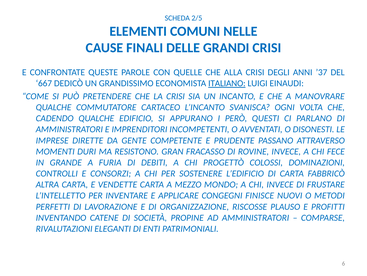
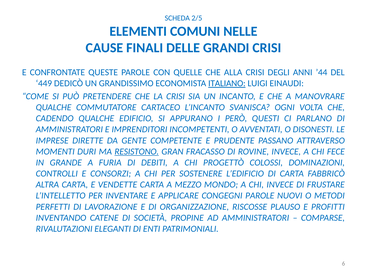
’37: ’37 -> ’44 (322, 72)
667: 667 -> 449 (44, 83)
RESISTONO underline: none -> present (137, 151)
CONGEGNI FINISCE: FINISCE -> PAROLE (260, 195)
